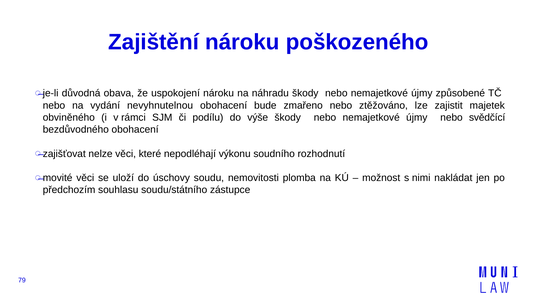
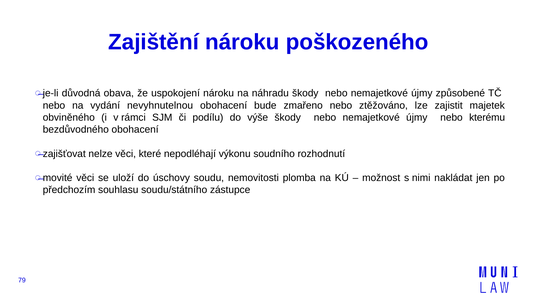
svědčící: svědčící -> kterému (487, 118)
